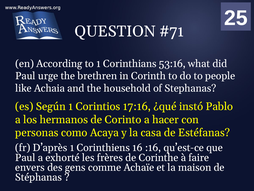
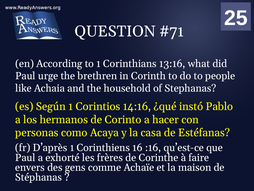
53:16: 53:16 -> 13:16 (172, 64)
17:16: 17:16 -> 14:16 (137, 106)
